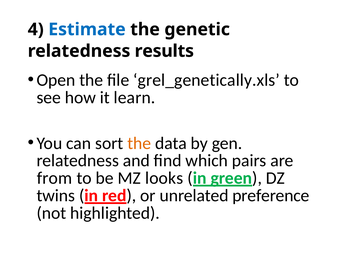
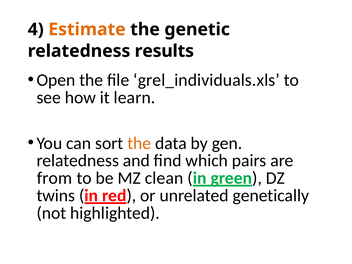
Estimate colour: blue -> orange (87, 29)
grel_genetically.xls: grel_genetically.xls -> grel_individuals.xls (207, 80)
looks: looks -> clean (164, 178)
preference: preference -> genetically (271, 196)
